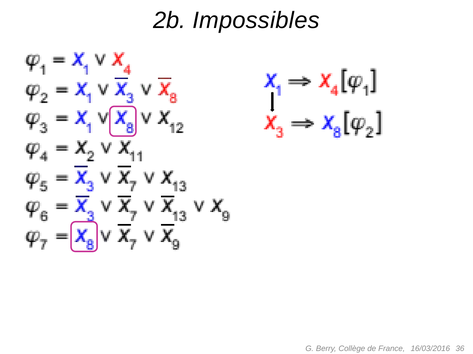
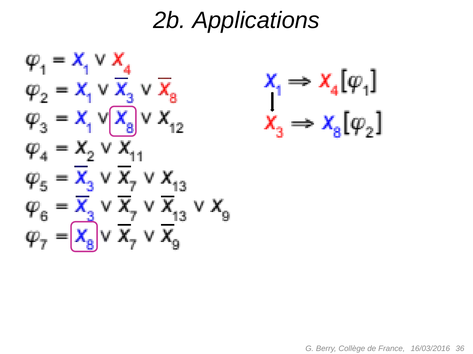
Impossibles: Impossibles -> Applications (256, 20)
